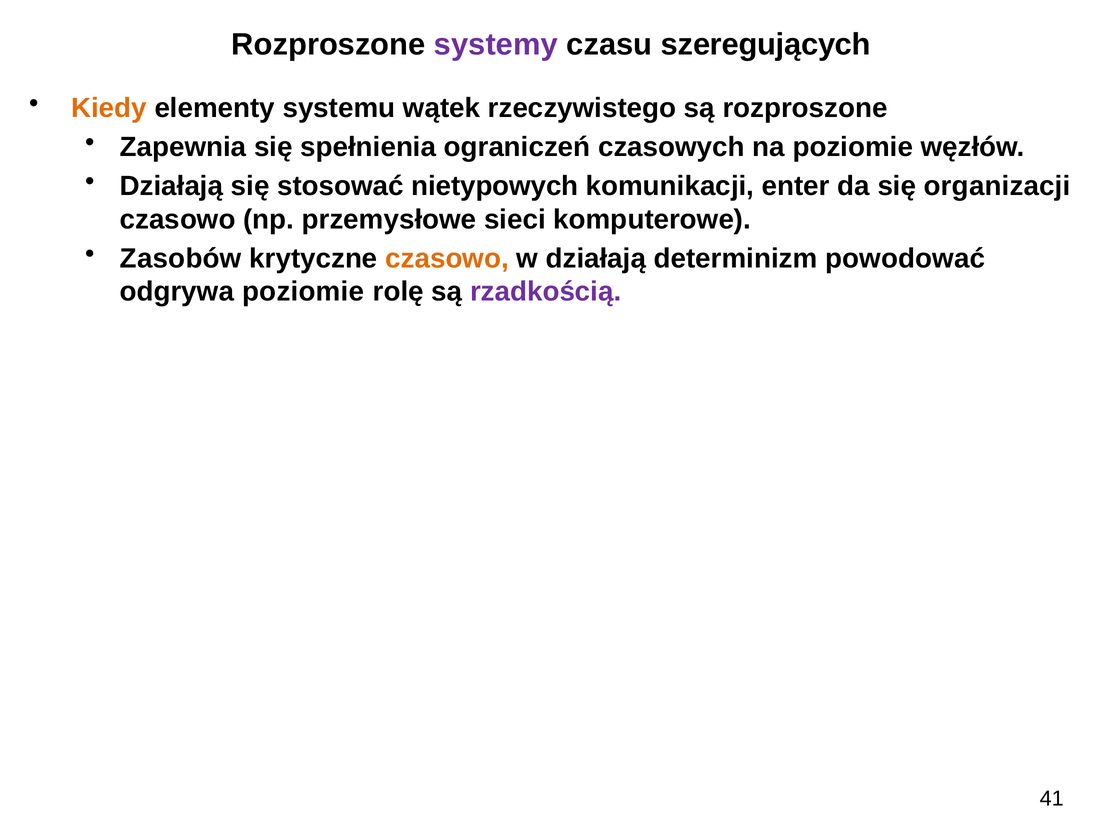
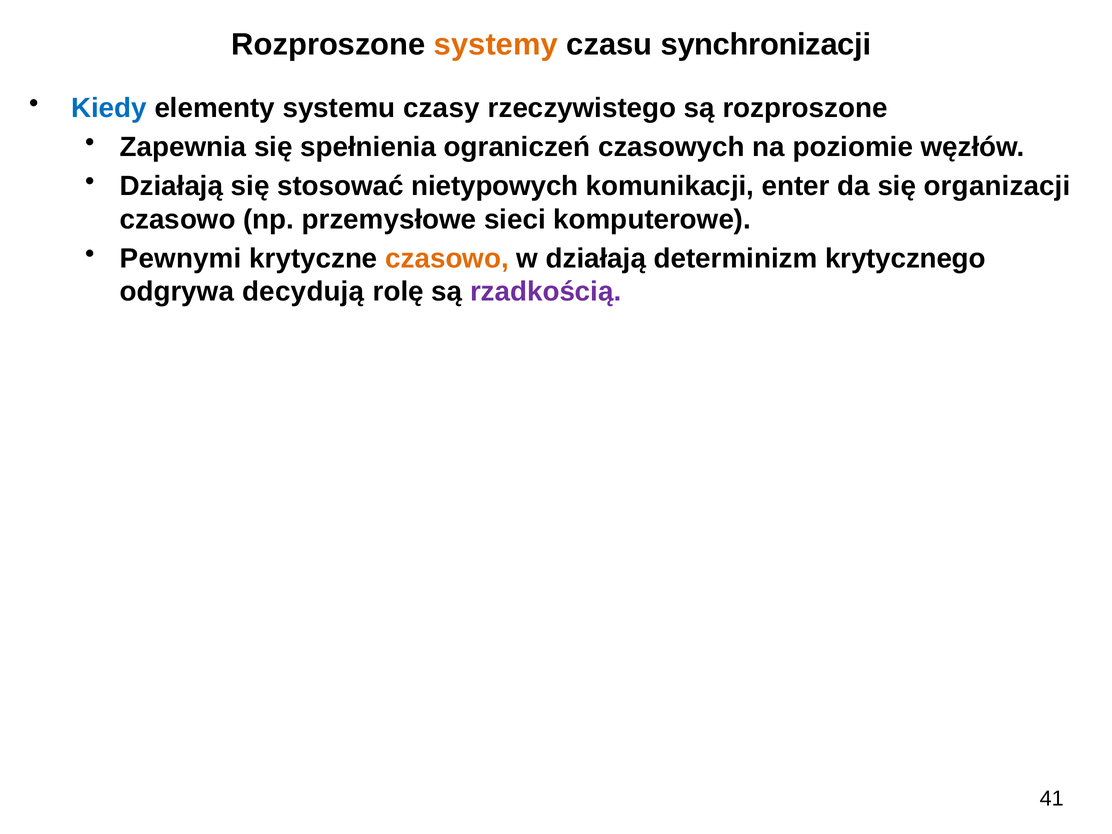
systemy colour: purple -> orange (496, 45)
szeregujących: szeregujących -> synchronizacji (766, 45)
Kiedy colour: orange -> blue (109, 108)
wątek: wątek -> czasy (441, 108)
Zasobów: Zasobów -> Pewnymi (181, 258)
powodować: powodować -> krytycznego (905, 258)
odgrywa poziomie: poziomie -> decydują (303, 292)
